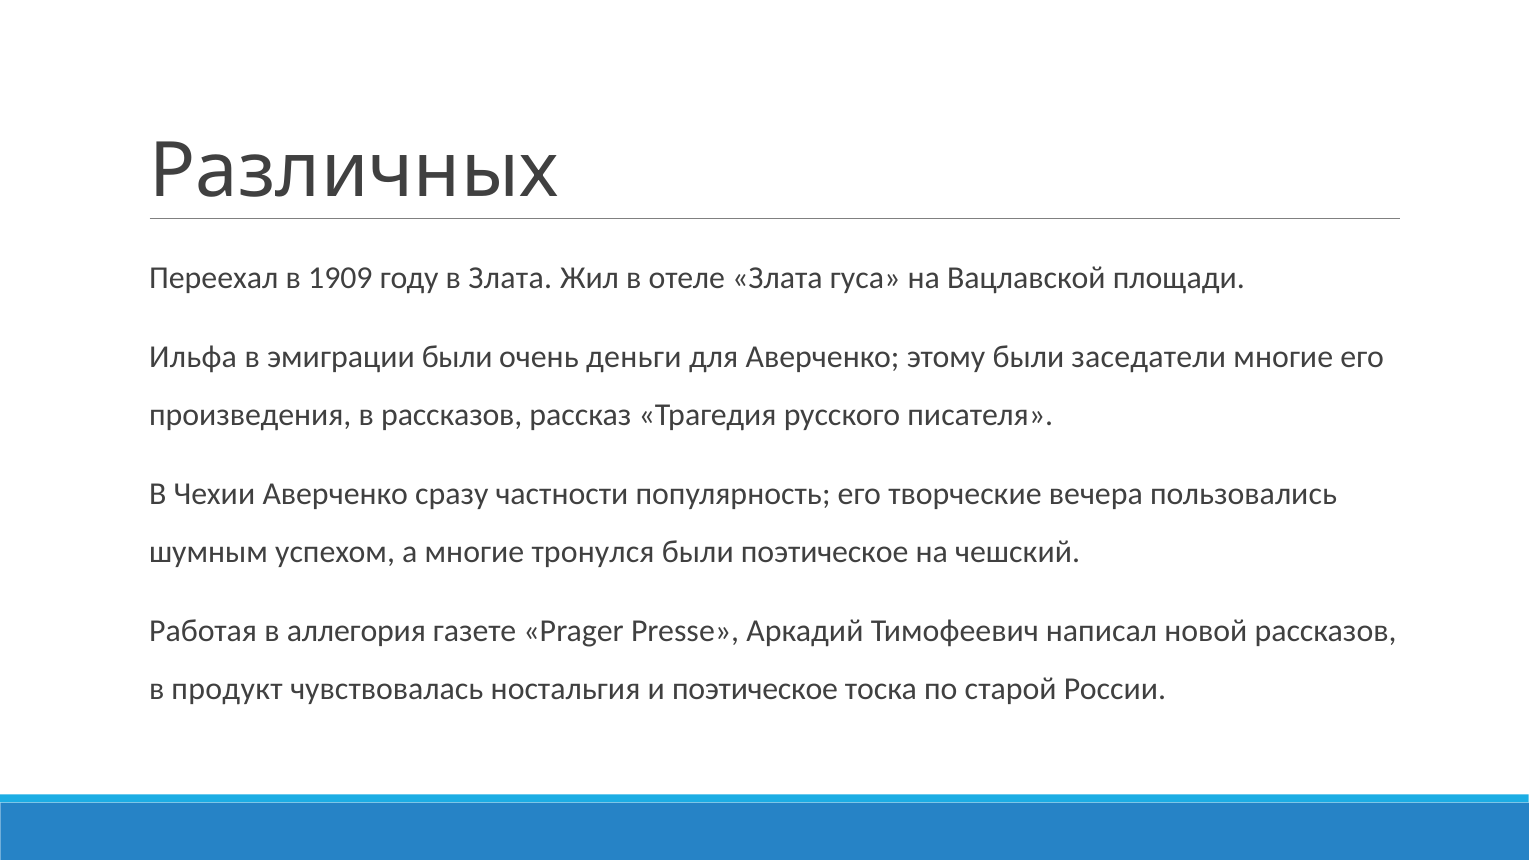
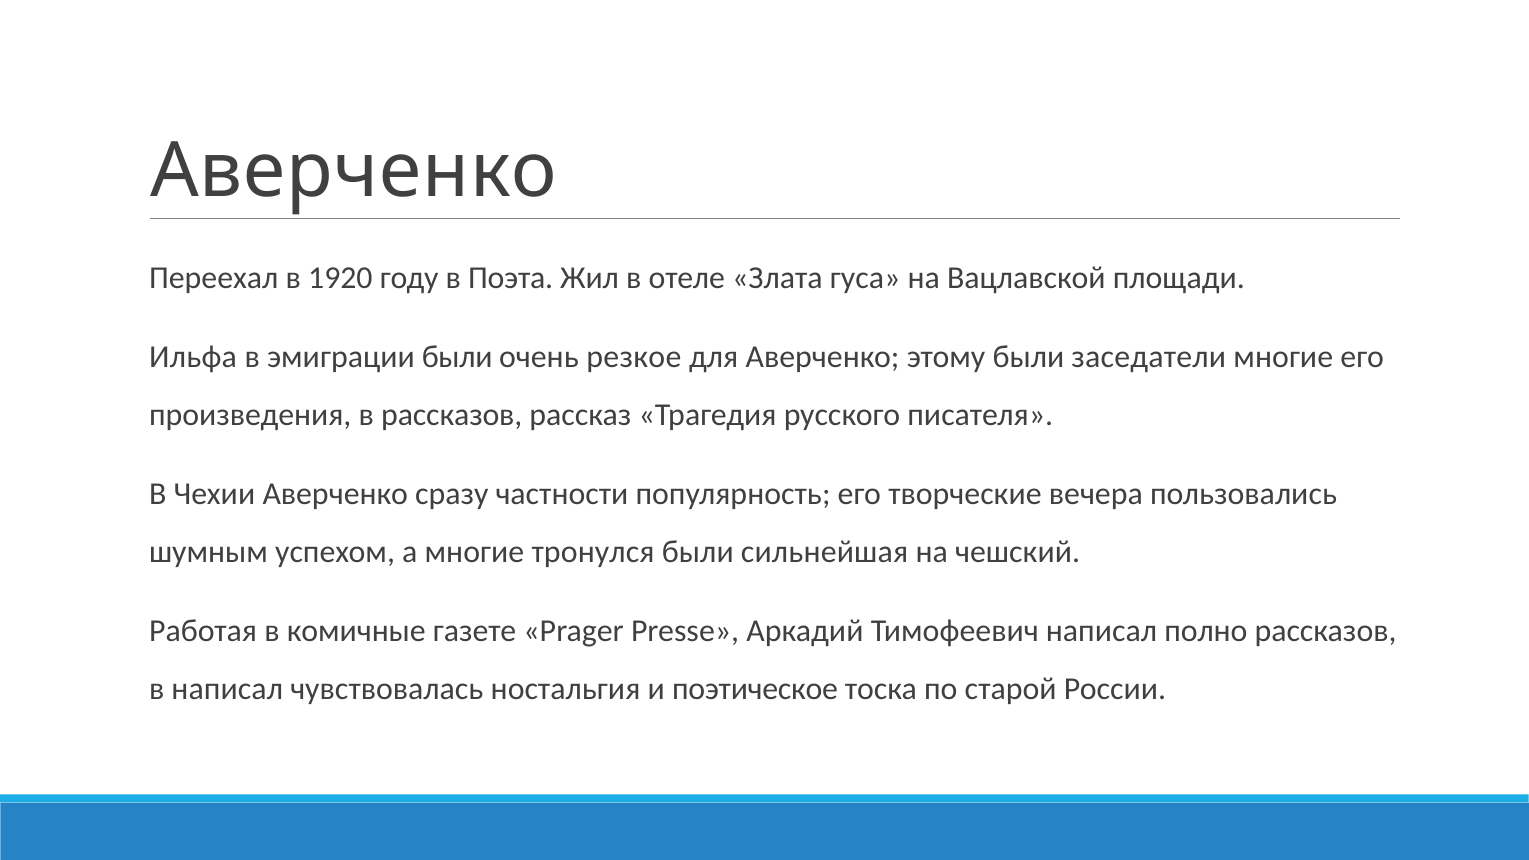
Различных: Различных -> Аверченко (354, 171)
1909: 1909 -> 1920 (340, 278)
в Злата: Злата -> Поэта (511, 278)
деньги: деньги -> резкое (634, 357)
были поэтическое: поэтическое -> сильнейшая (825, 552)
аллегория: аллегория -> комичные (356, 631)
новой: новой -> полно (1206, 631)
в продукт: продукт -> написал (227, 689)
